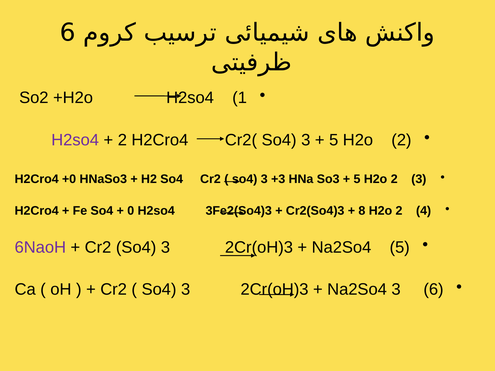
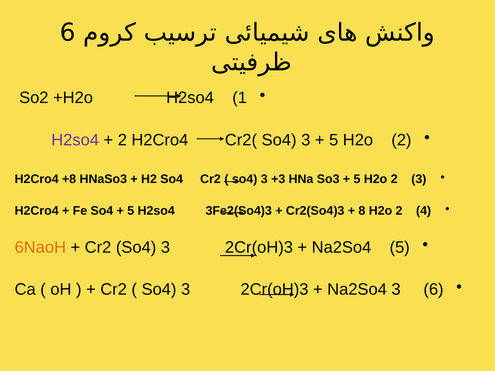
+0: +0 -> +8 (69, 179)
0: 0 -> 5 (131, 211)
6NaoH colour: purple -> orange (40, 247)
